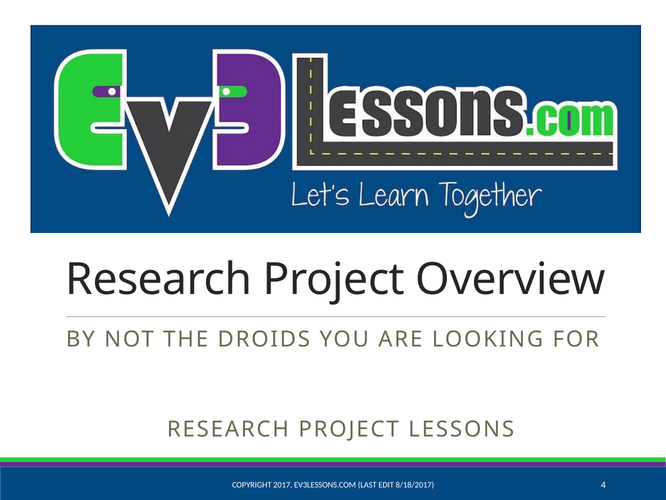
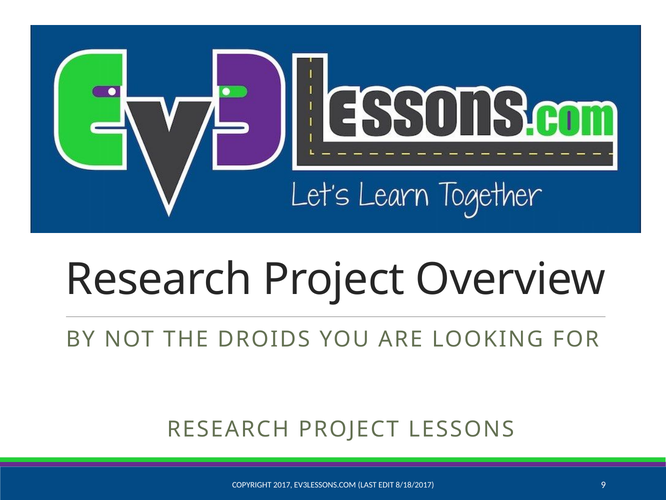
4: 4 -> 9 (603, 484)
